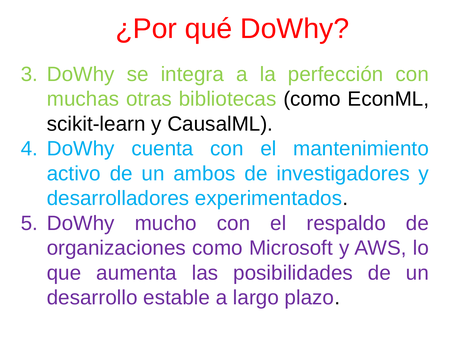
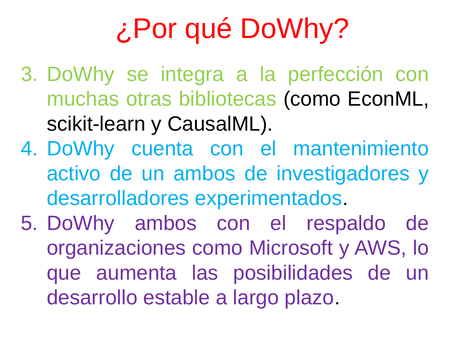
DoWhy mucho: mucho -> ambos (166, 223)
